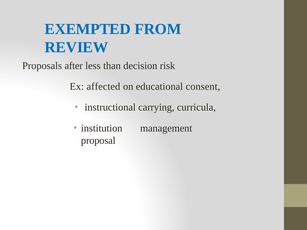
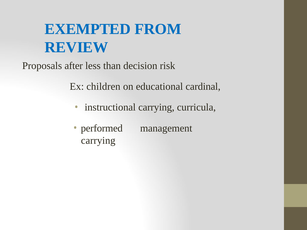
affected: affected -> children (103, 87)
consent: consent -> cardinal (203, 87)
institution: institution -> performed (102, 128)
proposal: proposal -> carrying (98, 141)
